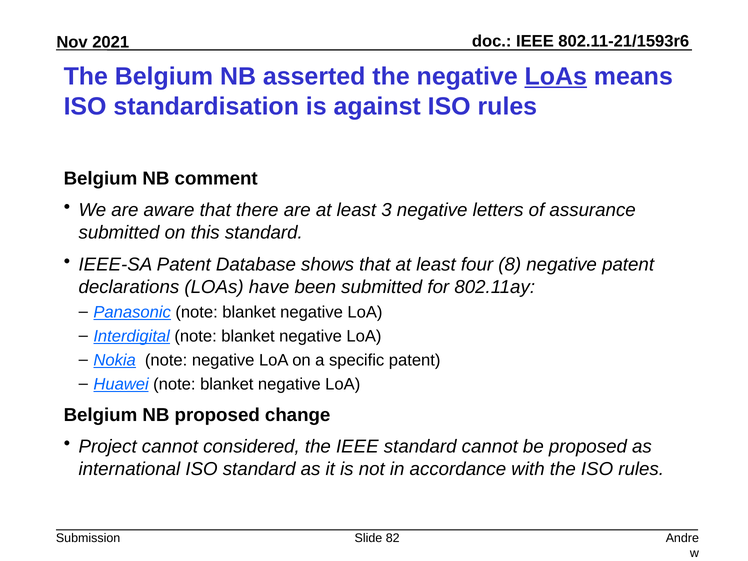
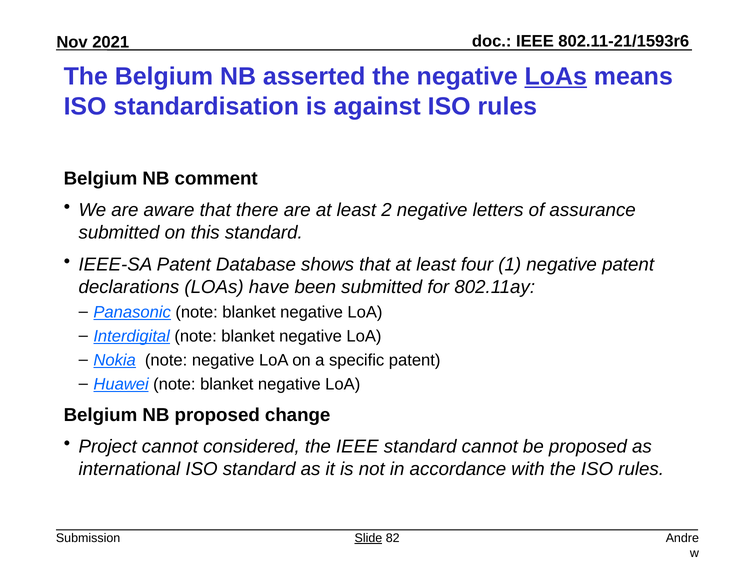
3: 3 -> 2 (386, 210)
8: 8 -> 1 (510, 264)
Slide underline: none -> present (368, 538)
